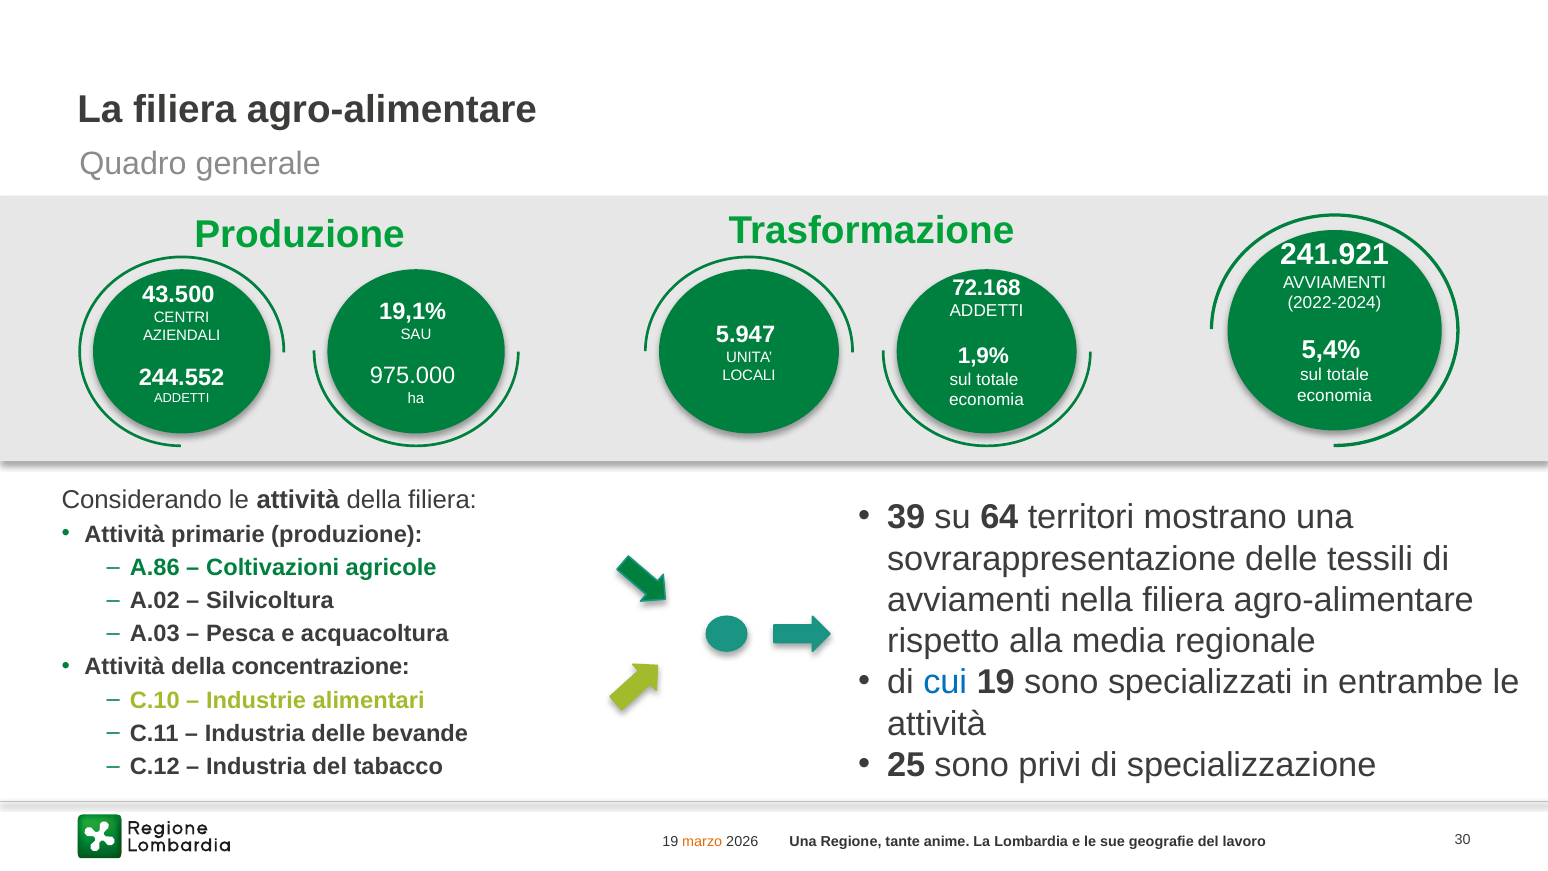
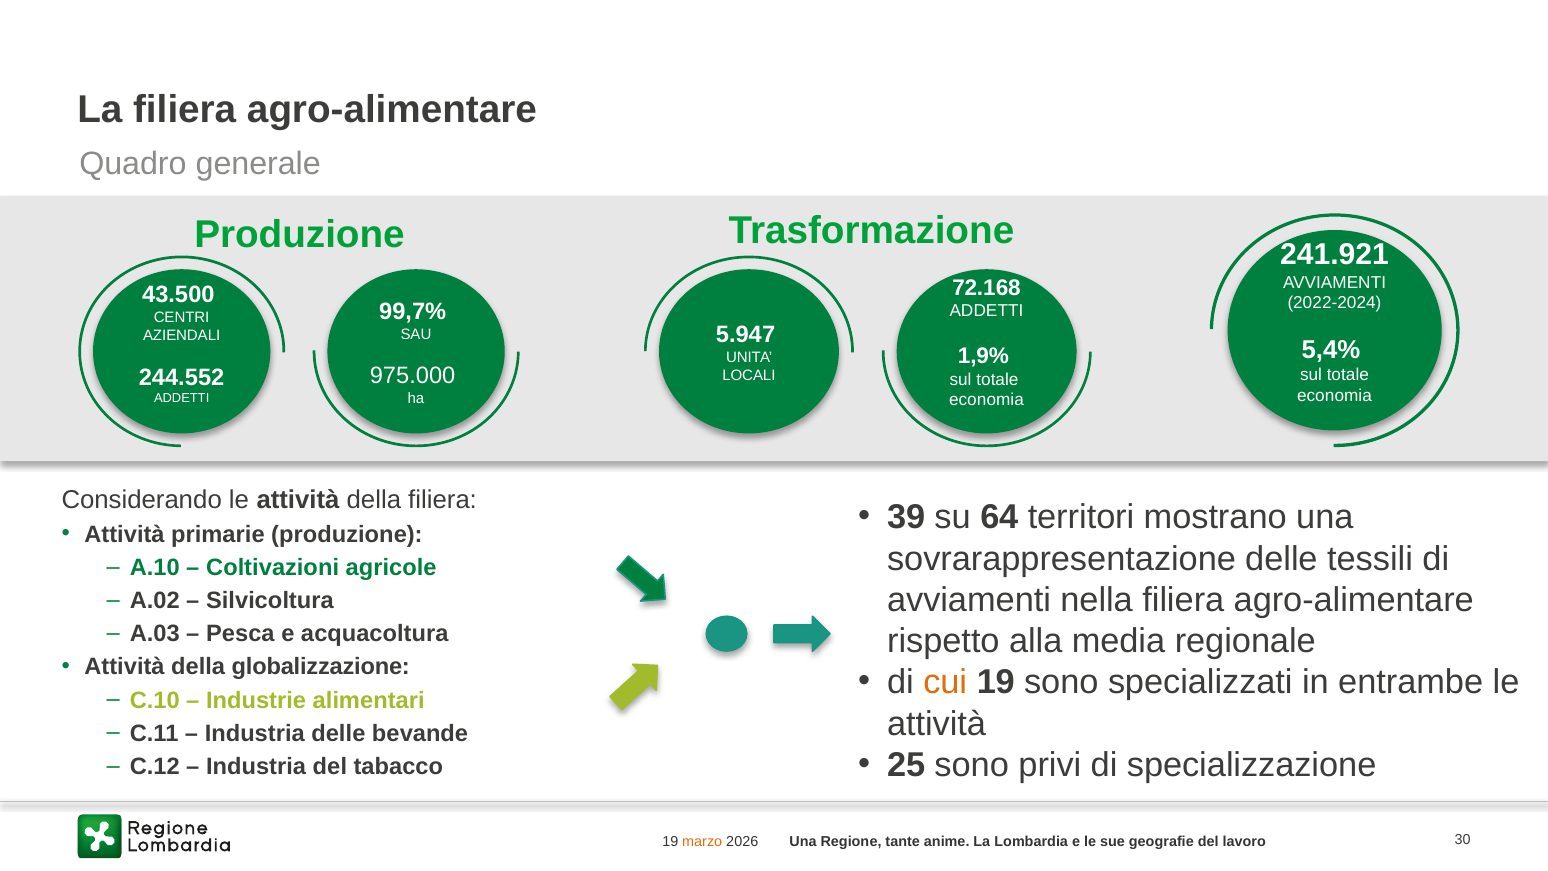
19,1%: 19,1% -> 99,7% (413, 312)
A.86: A.86 -> A.10 (155, 568)
concentrazione: concentrazione -> globalizzazione (321, 667)
cui colour: blue -> orange (945, 682)
